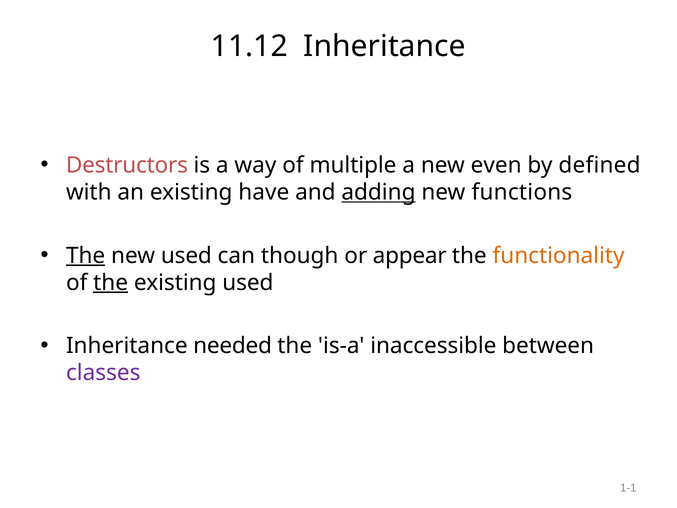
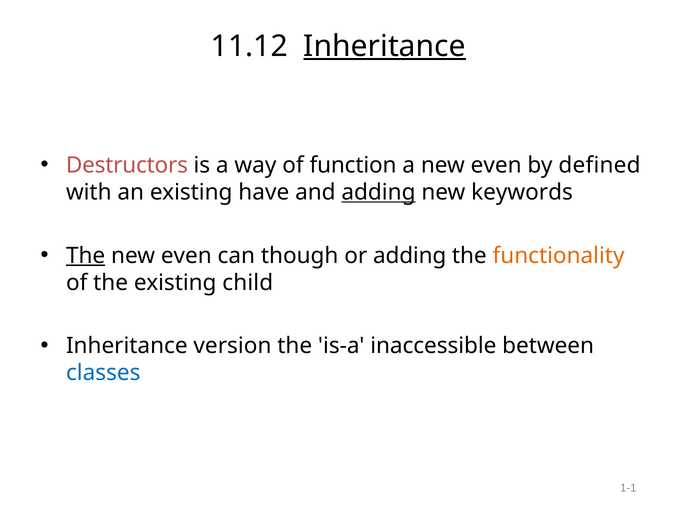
Inheritance underline: none -> present (385, 46)
multiple: multiple -> function (353, 165)
functions: functions -> keywords (522, 192)
used: used -> even (186, 255)
or appear: appear -> adding (410, 255)
the underline: present -> none (111, 283)
existing used: used -> child (248, 283)
needed: needed -> version (232, 346)
classes colour: purple -> blue (103, 373)
